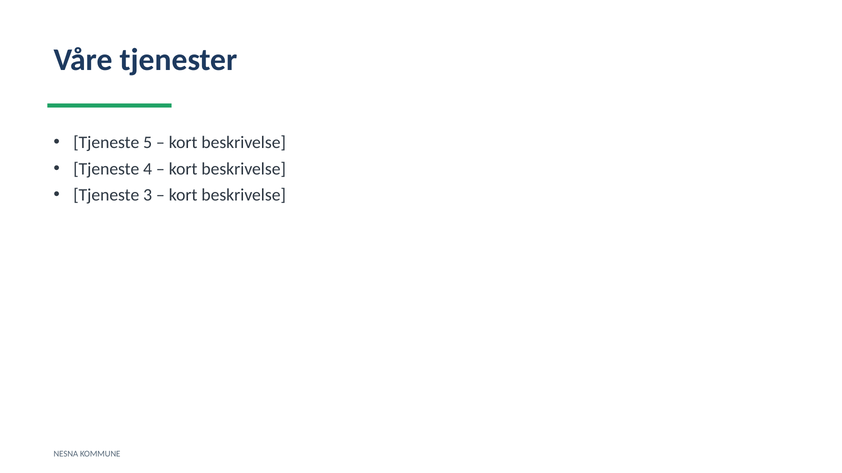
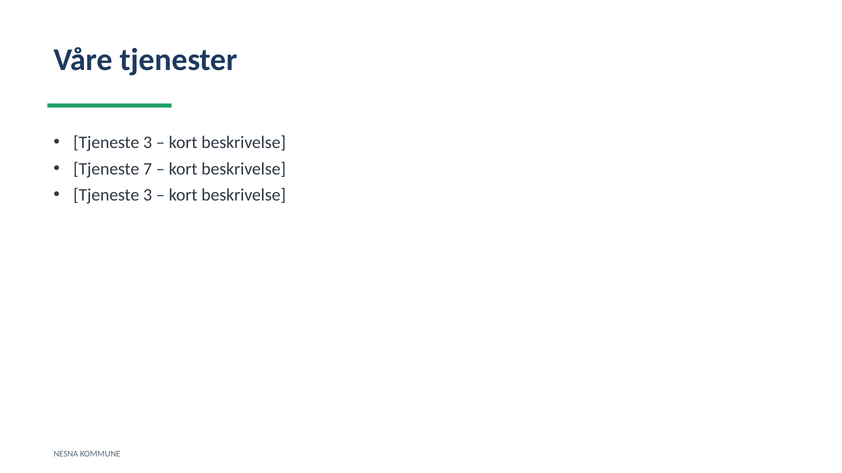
5: 5 -> 3 (148, 143)
4: 4 -> 7 (148, 169)
